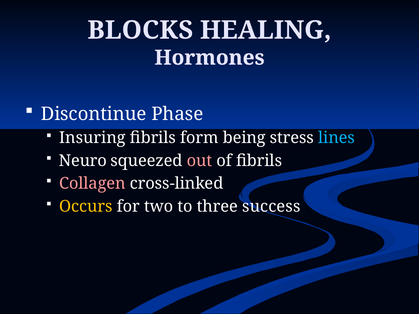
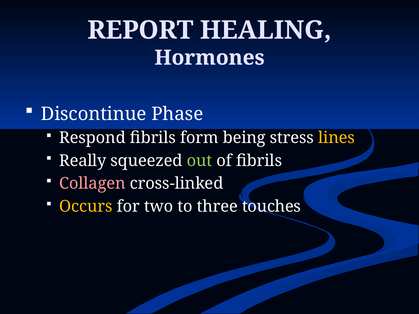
BLOCKS: BLOCKS -> REPORT (140, 30)
Insuring: Insuring -> Respond (92, 138)
lines colour: light blue -> yellow (337, 138)
Neuro: Neuro -> Really (83, 161)
out colour: pink -> light green (200, 161)
success: success -> touches (271, 207)
